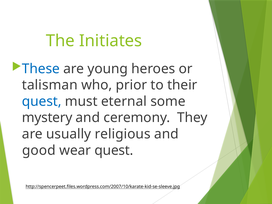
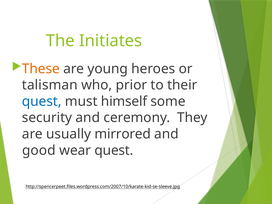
These colour: blue -> orange (41, 69)
eternal: eternal -> himself (124, 101)
mystery: mystery -> security (47, 118)
religious: religious -> mirrored (123, 134)
